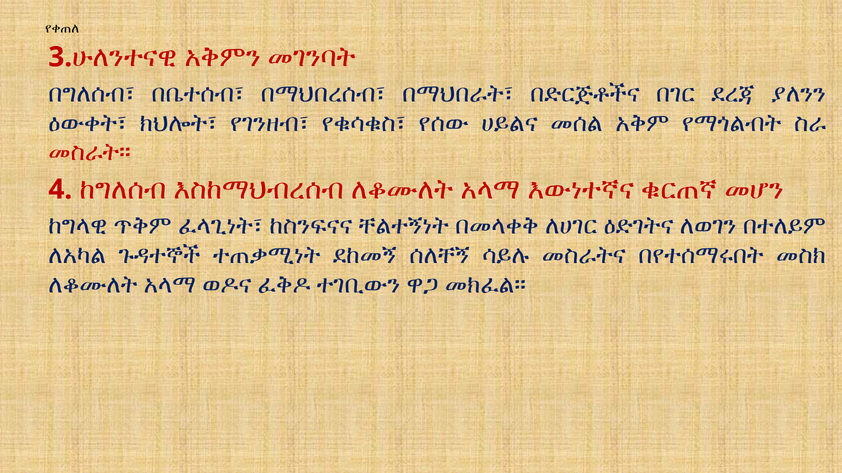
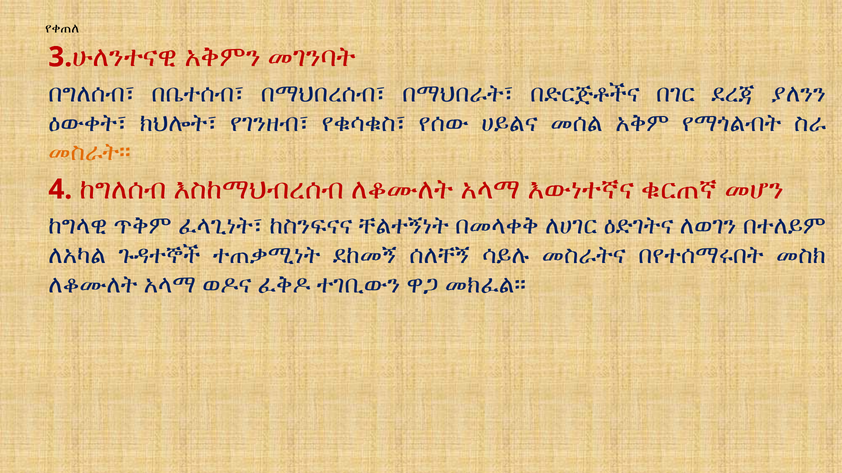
መስራት፡፡ colour: red -> orange (90, 153)
